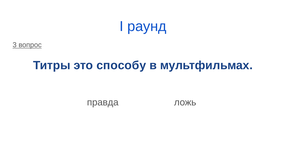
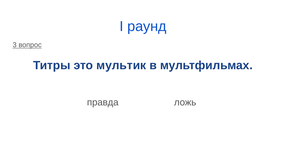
способу: способу -> мультик (121, 65)
